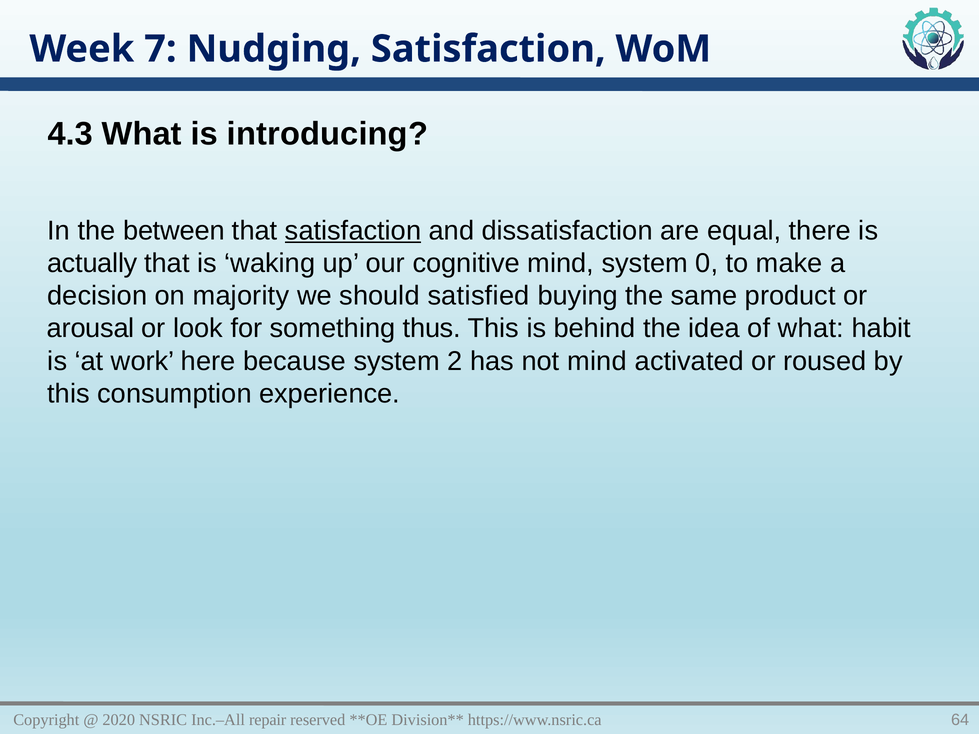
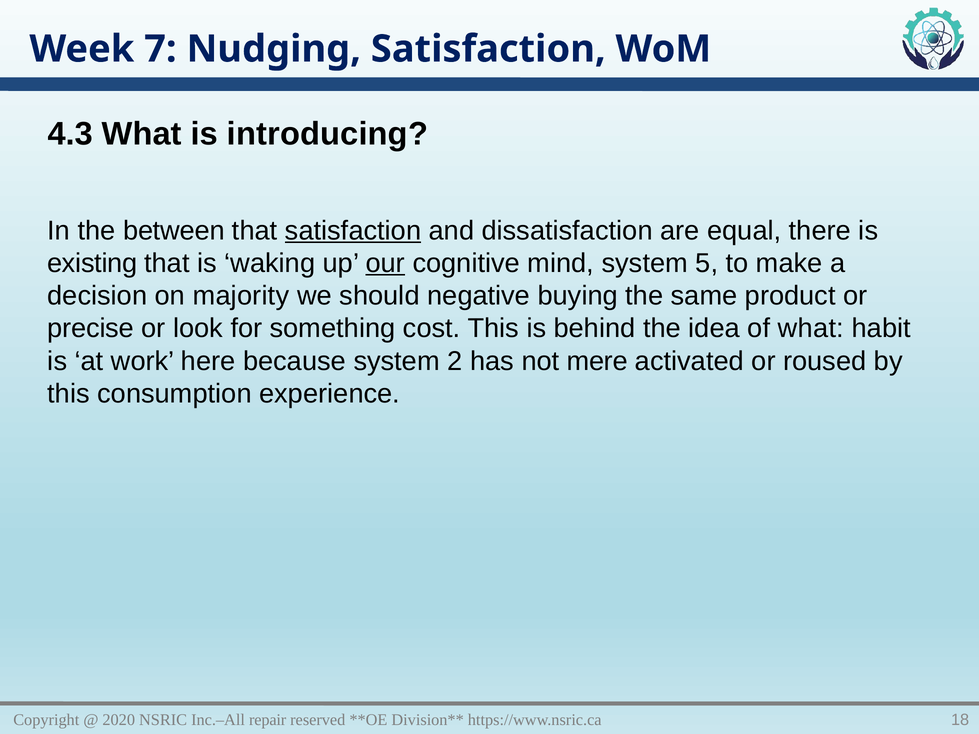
actually: actually -> existing (92, 263)
our underline: none -> present (385, 263)
0: 0 -> 5 (707, 263)
satisfied: satisfied -> negative (479, 296)
arousal: arousal -> precise (91, 329)
thus: thus -> cost (432, 329)
not mind: mind -> mere (597, 361)
64: 64 -> 18 (960, 720)
